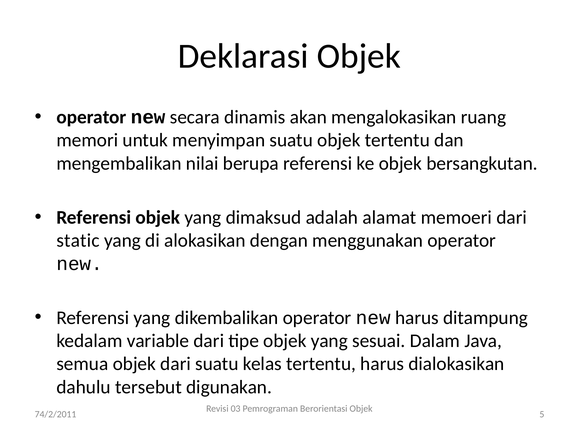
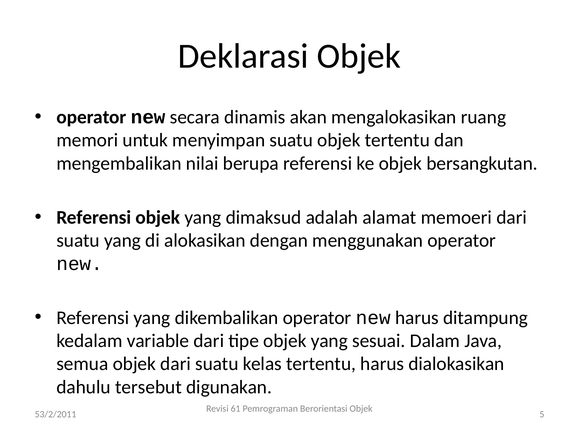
static: static -> suatu (78, 241)
03: 03 -> 61 (236, 409)
74/2/2011: 74/2/2011 -> 53/2/2011 (56, 415)
